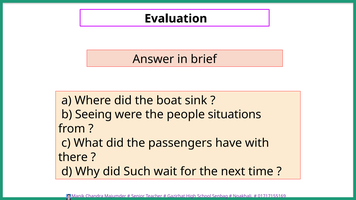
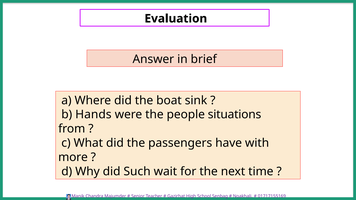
Seeing: Seeing -> Hands (93, 115)
there: there -> more (73, 157)
